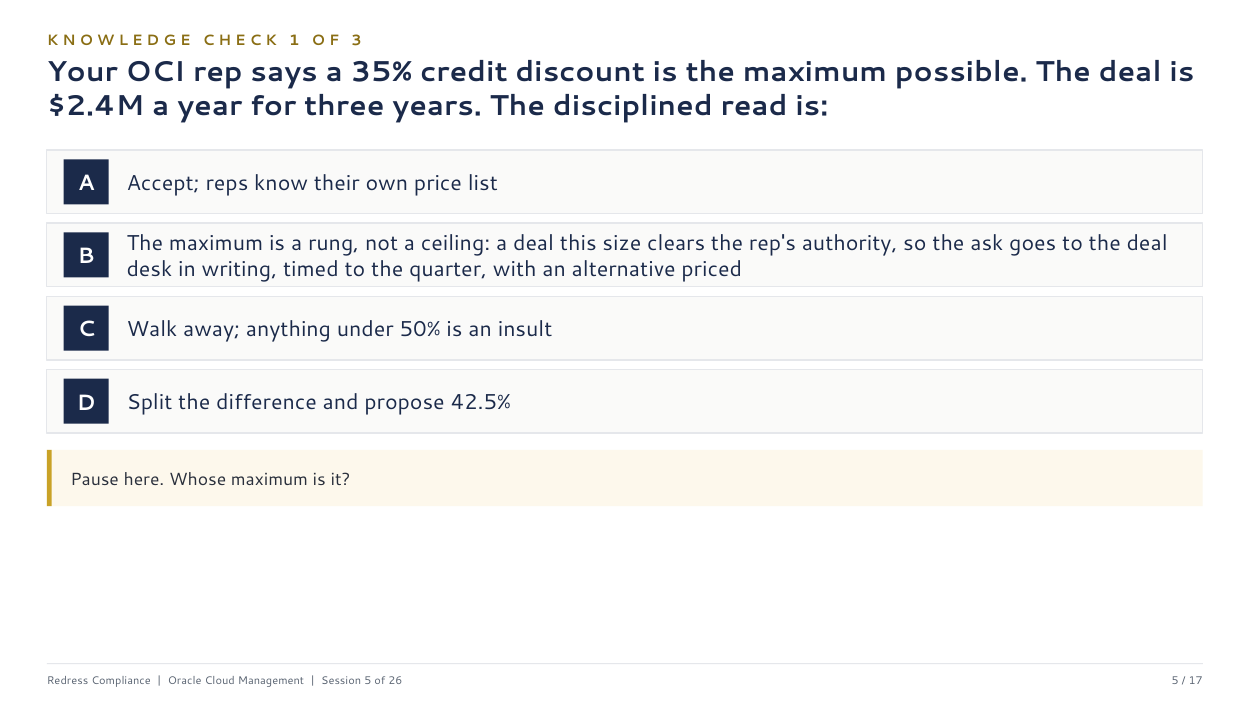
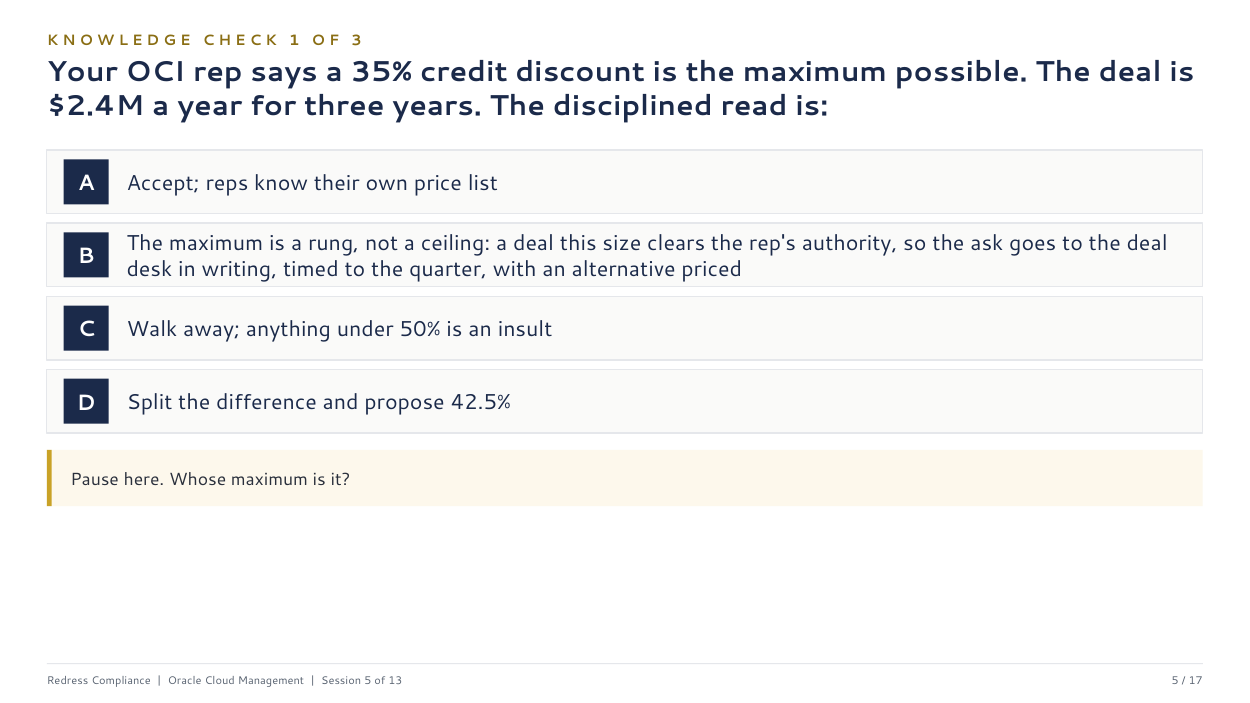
26: 26 -> 13 (395, 681)
